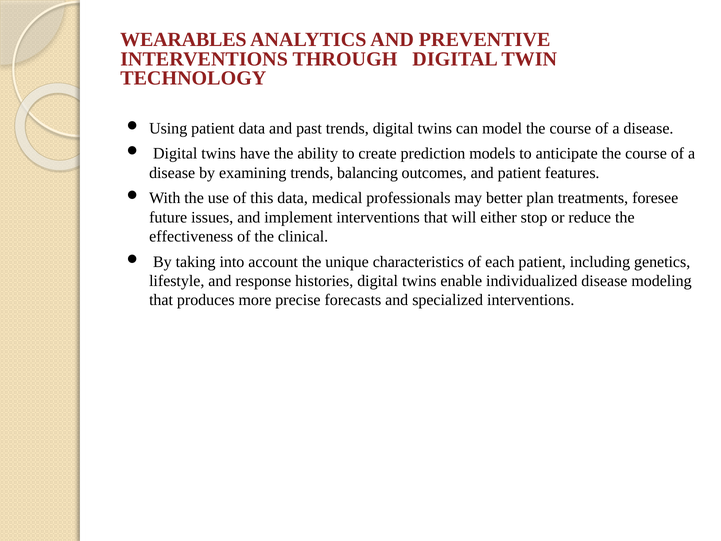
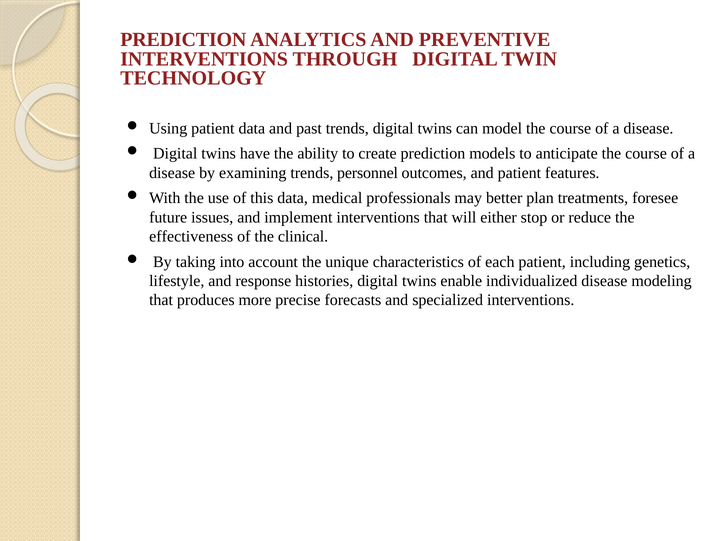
WEARABLES: WEARABLES -> PREDICTION (183, 40)
balancing: balancing -> personnel (368, 173)
